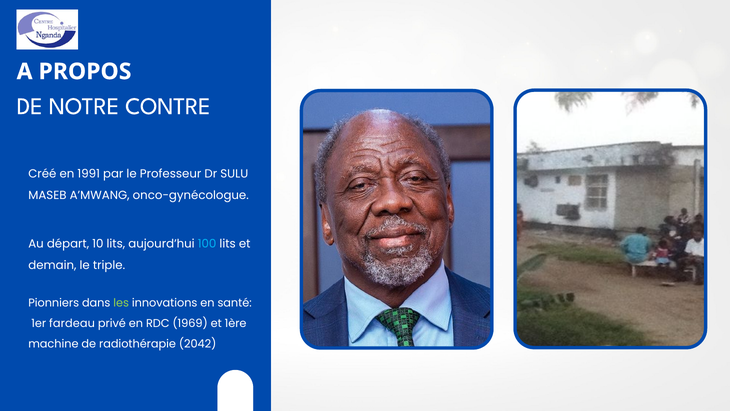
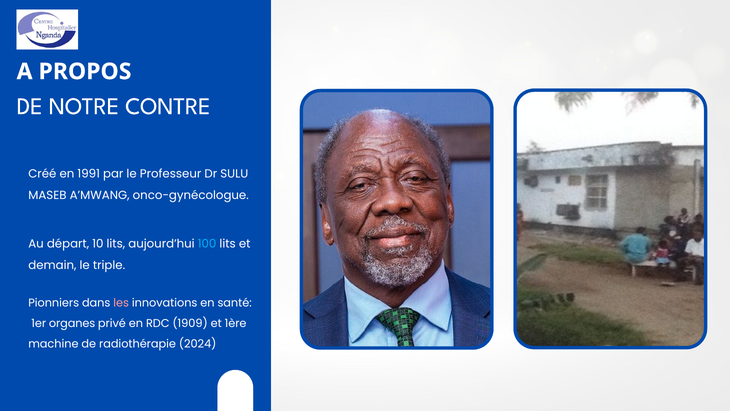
les colour: light green -> pink (121, 303)
fardeau: fardeau -> organes (72, 323)
1969: 1969 -> 1909 (190, 323)
2042: 2042 -> 2024 (198, 344)
